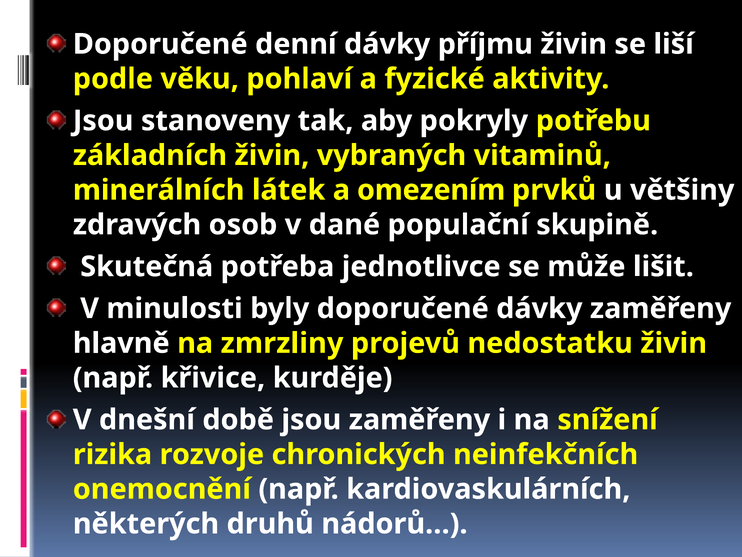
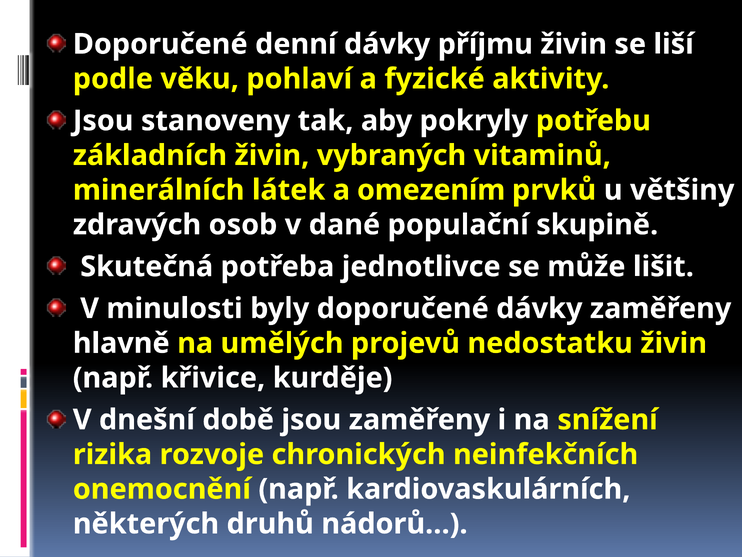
zmrzliny: zmrzliny -> umělých (282, 343)
